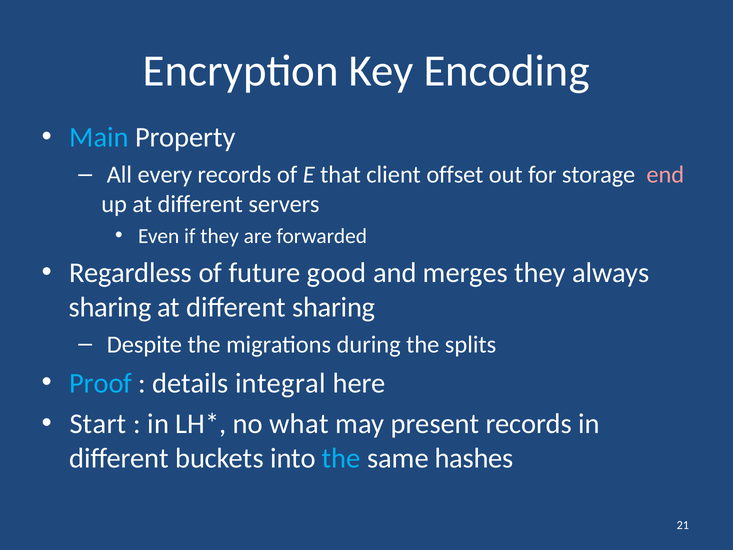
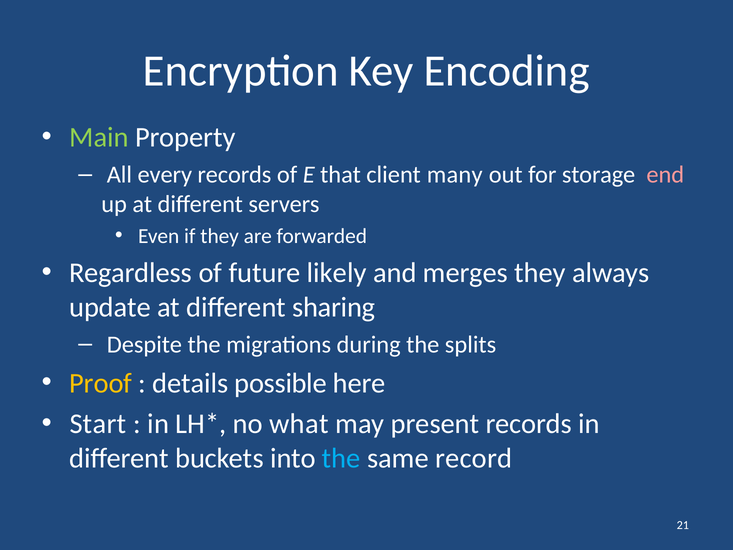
Main colour: light blue -> light green (99, 137)
offset: offset -> many (455, 175)
good: good -> likely (337, 273)
sharing: sharing -> update (110, 307)
Proof colour: light blue -> yellow (101, 383)
integral: integral -> possible (281, 383)
hashes: hashes -> record (474, 458)
